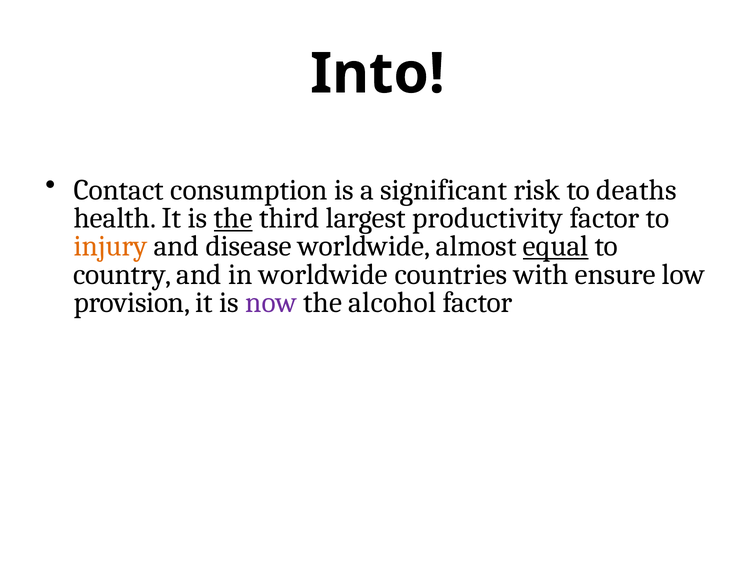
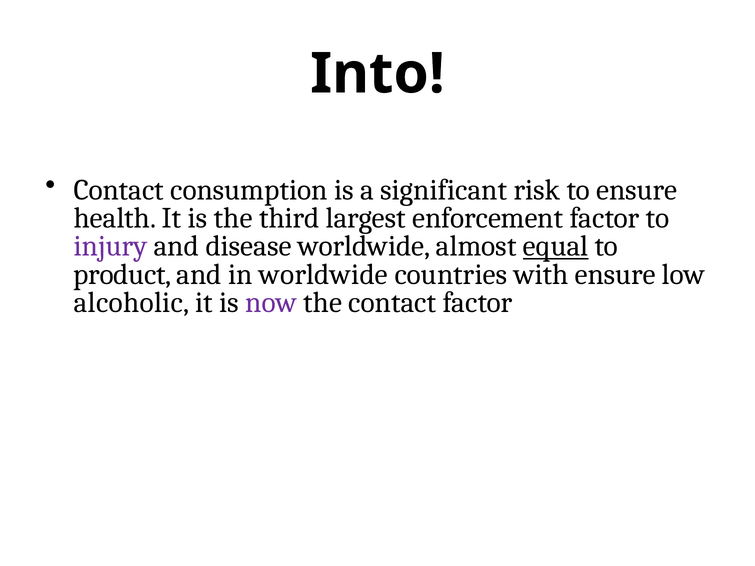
to deaths: deaths -> ensure (637, 190)
the underline: present -> none (233, 218)
productivity: productivity -> enforcement (488, 218)
injury colour: orange -> purple (110, 246)
country: country -> product (122, 275)
provision: provision -> alcoholic (132, 303)
the alcohol: alcohol -> contact (392, 303)
